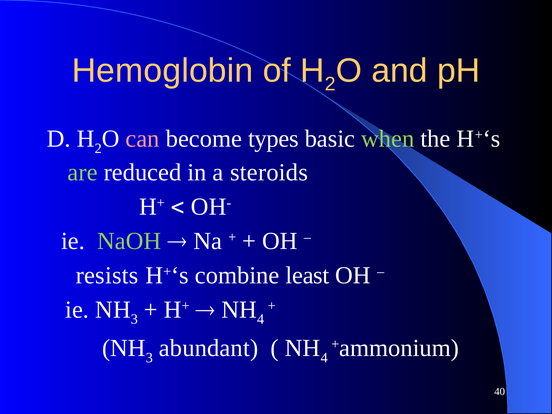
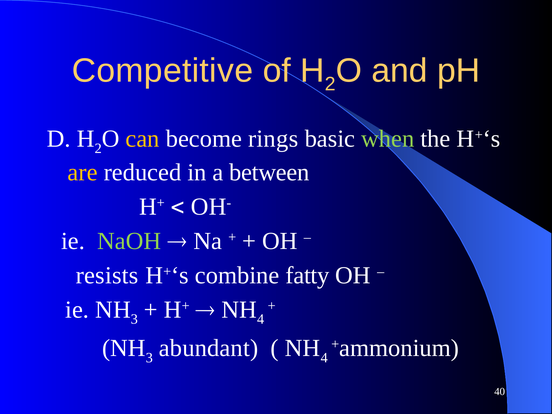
Hemoglobin: Hemoglobin -> Competitive (162, 71)
can colour: pink -> yellow (143, 139)
types: types -> rings (273, 139)
are colour: light green -> yellow (83, 172)
steroids: steroids -> between (269, 172)
least: least -> fatty (307, 275)
